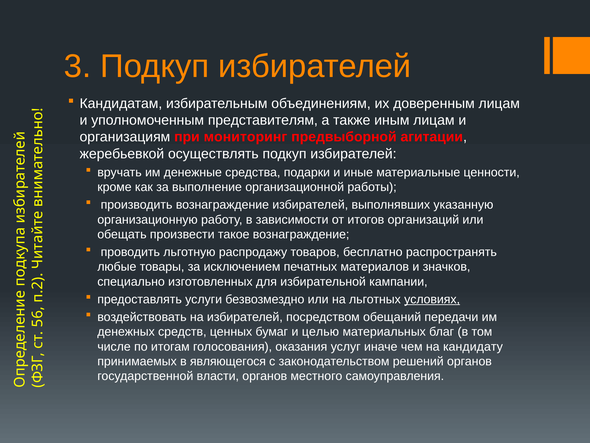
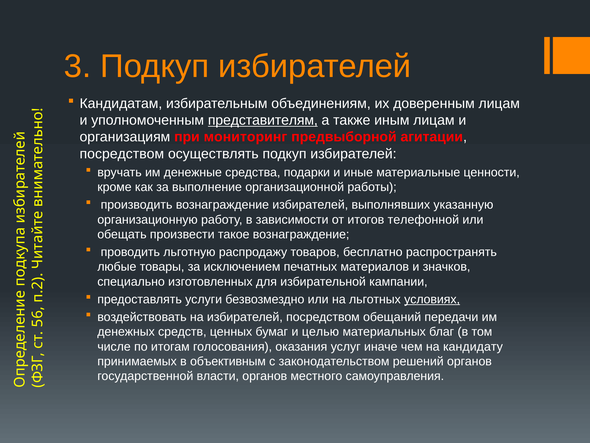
представителям underline: none -> present (263, 120)
жеребьевкой: жеребьевкой -> посредством (122, 154)
организаций: организаций -> телефонной (423, 219)
являющегося: являющегося -> объективным (228, 361)
